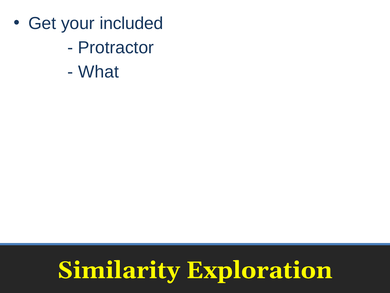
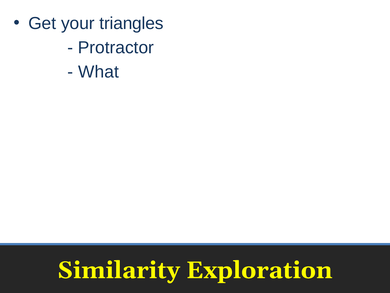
included: included -> triangles (131, 23)
